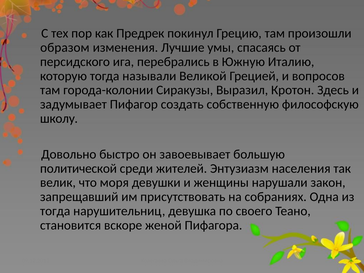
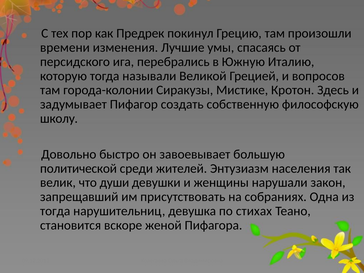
образом: образом -> времени (65, 48)
Выразил: Выразил -> Мистике (242, 90)
моря: моря -> души (114, 183)
своего: своего -> стихах (254, 211)
